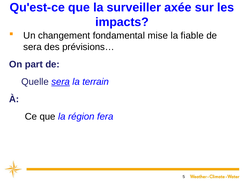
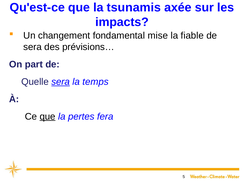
surveiller: surveiller -> tsunamis (134, 8)
terrain: terrain -> temps (95, 82)
que underline: none -> present (48, 116)
région: région -> pertes (81, 116)
